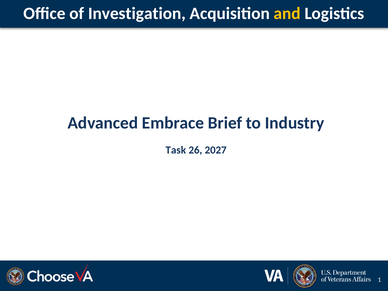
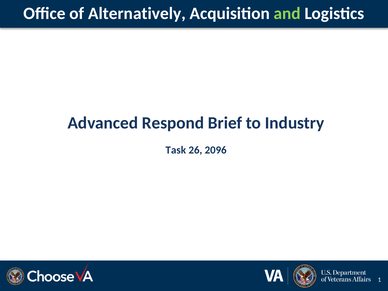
Investigation: Investigation -> Alternatively (137, 13)
and colour: yellow -> light green (287, 13)
Embrace: Embrace -> Respond (173, 123)
2027: 2027 -> 2096 (216, 150)
